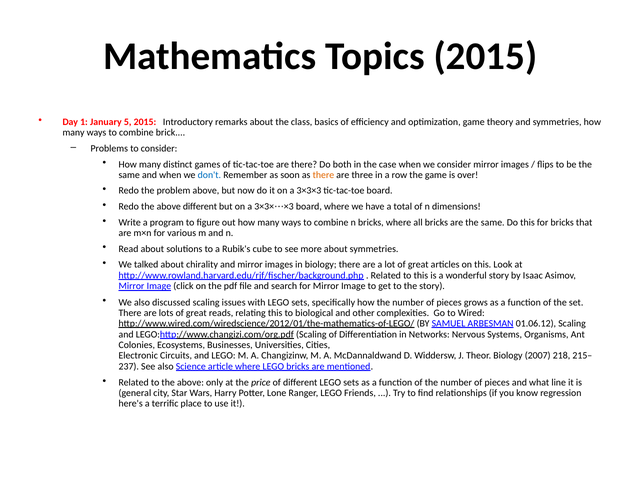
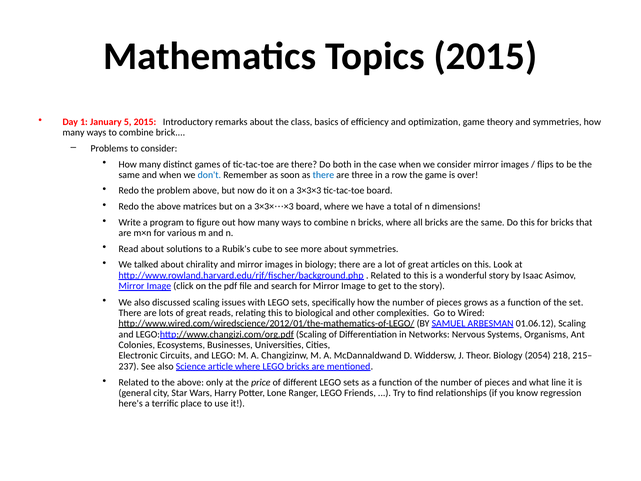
there colour: orange -> blue (323, 175)
above different: different -> matrices (200, 206)
2007: 2007 -> 2054 (538, 356)
